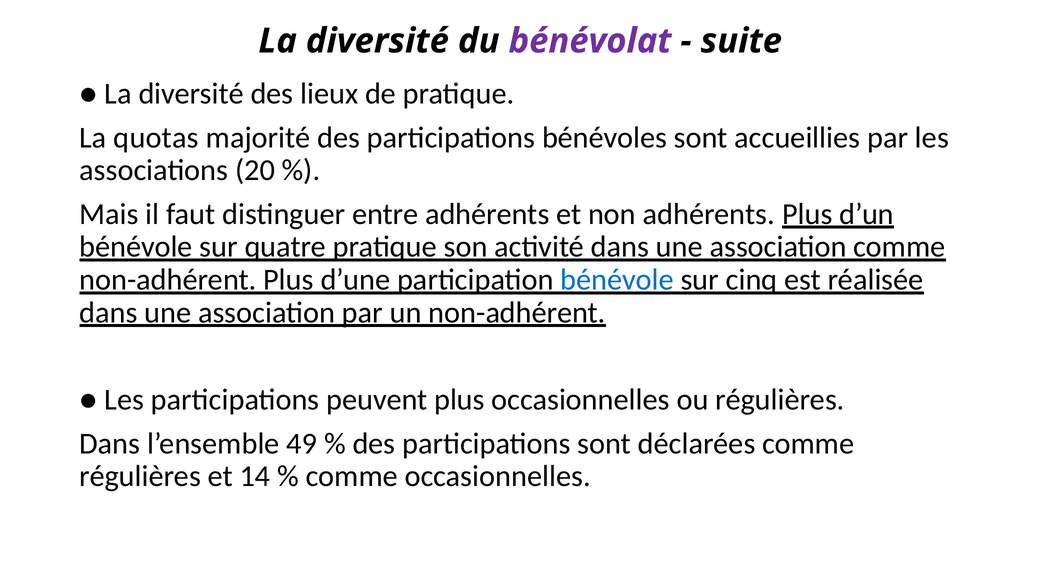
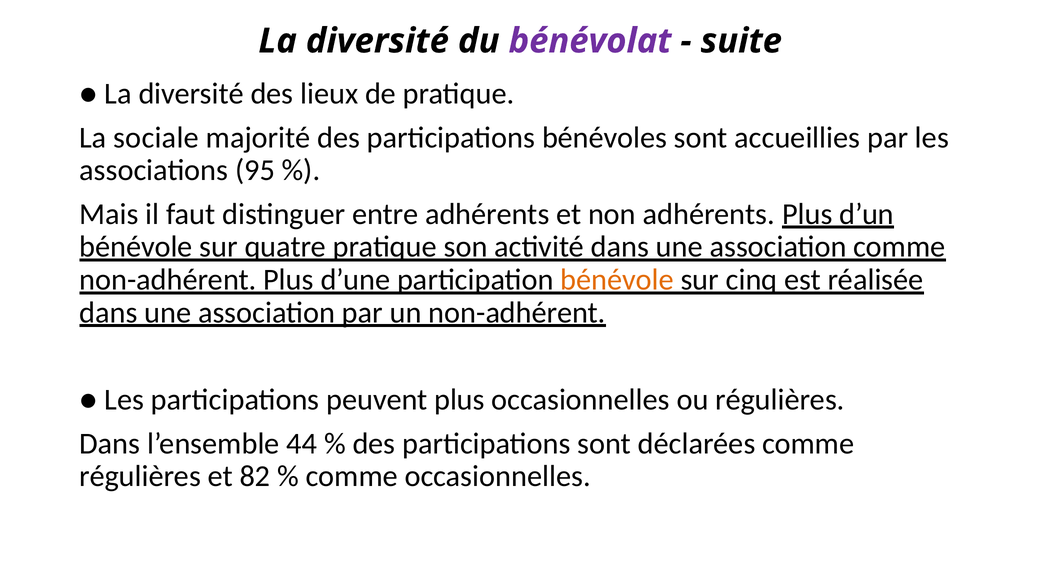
quotas: quotas -> sociale (156, 138)
20: 20 -> 95 (255, 170)
bénévole colour: blue -> orange (617, 280)
49: 49 -> 44 (302, 443)
14: 14 -> 82 (255, 476)
